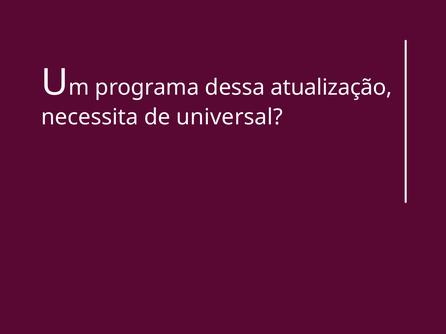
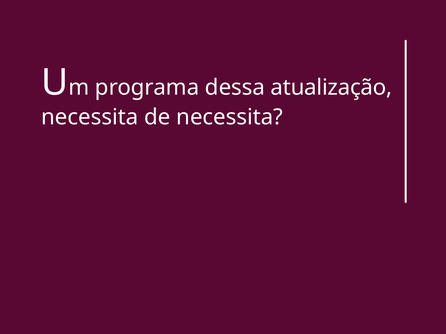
de universal: universal -> necessita (230, 117)
